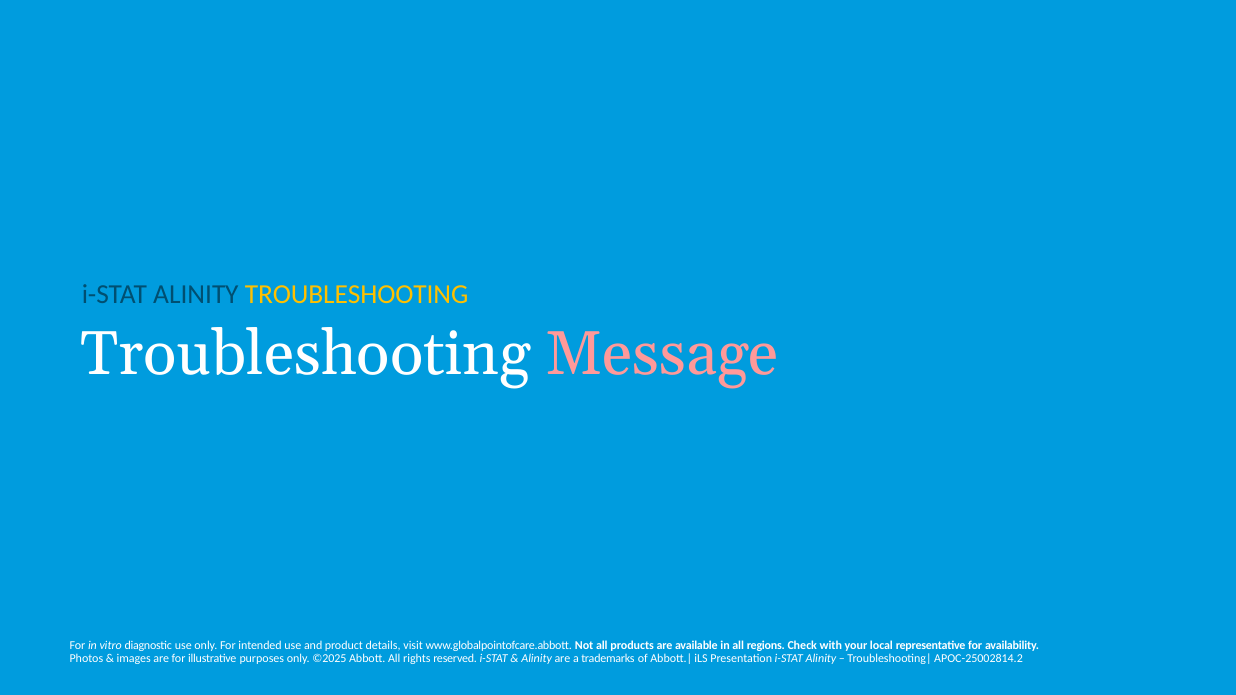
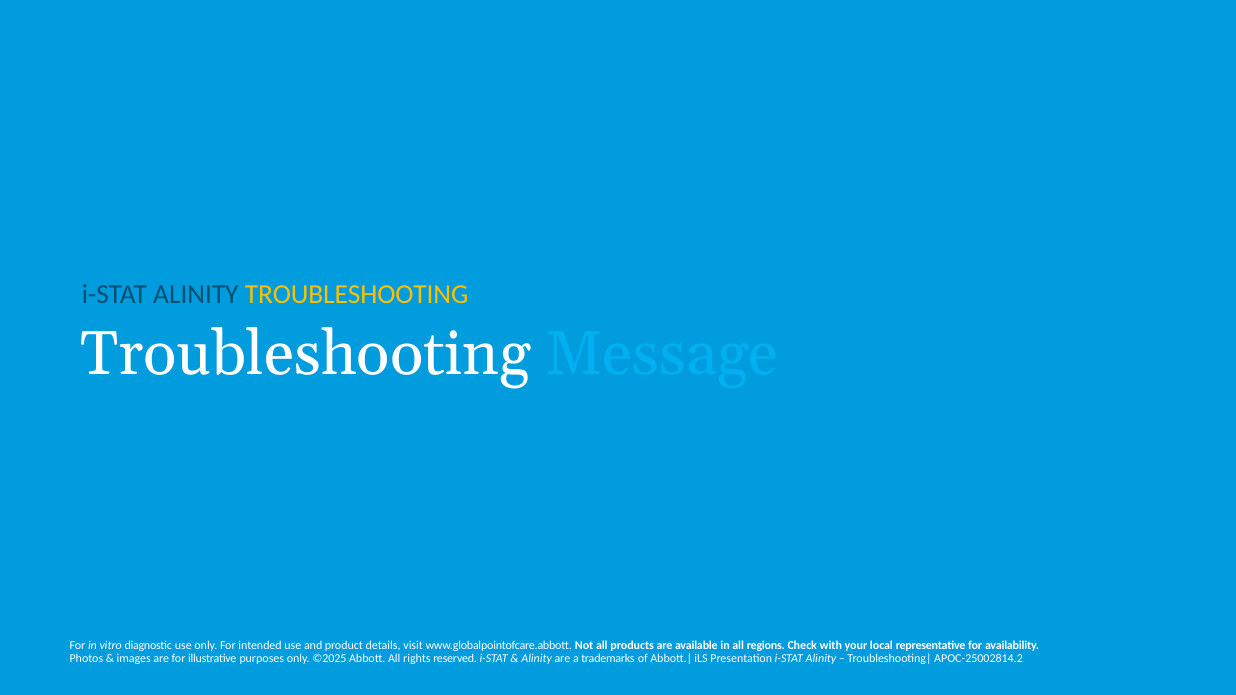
Message colour: pink -> light blue (662, 354)
